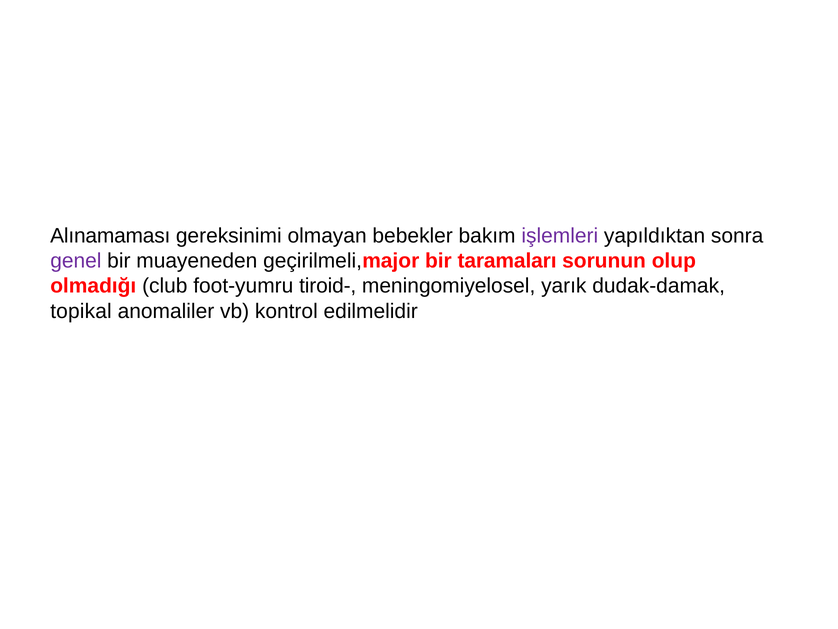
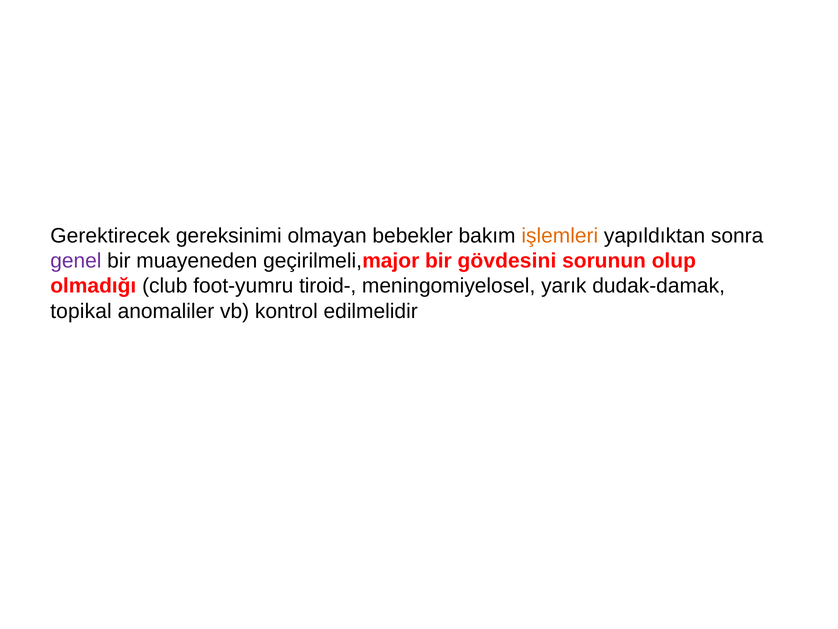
Alınamaması: Alınamaması -> Gerektirecek (110, 236)
işlemleri colour: purple -> orange (560, 236)
taramaları: taramaları -> gövdesini (507, 261)
